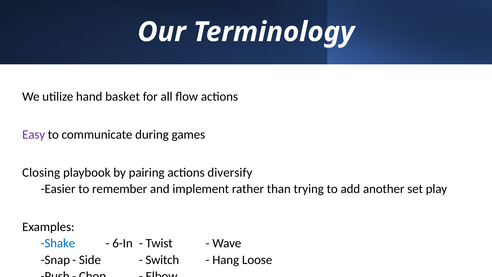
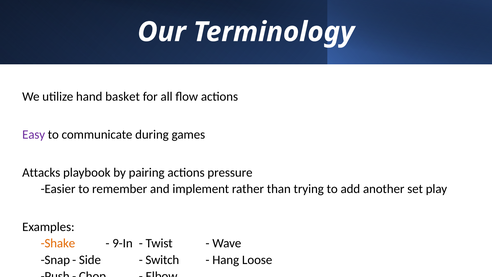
Closing: Closing -> Attacks (41, 172)
diversify: diversify -> pressure (230, 172)
Shake colour: blue -> orange (58, 243)
6-In: 6-In -> 9-In (123, 243)
